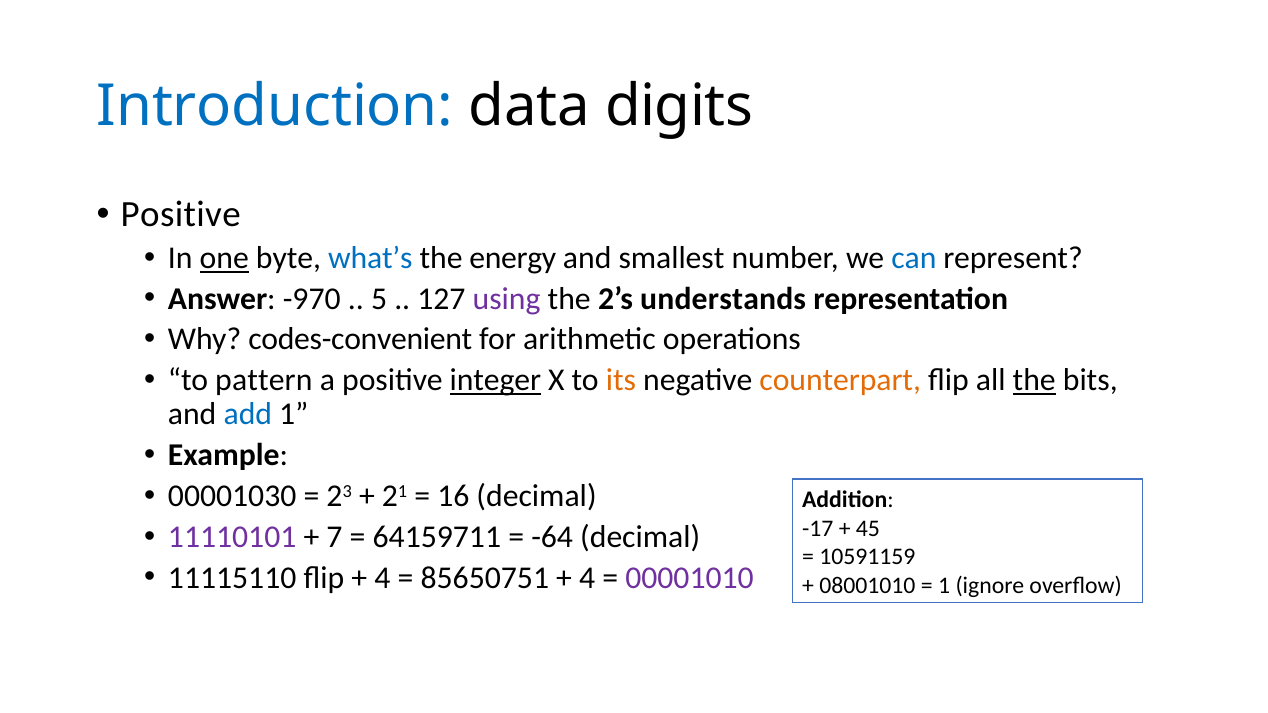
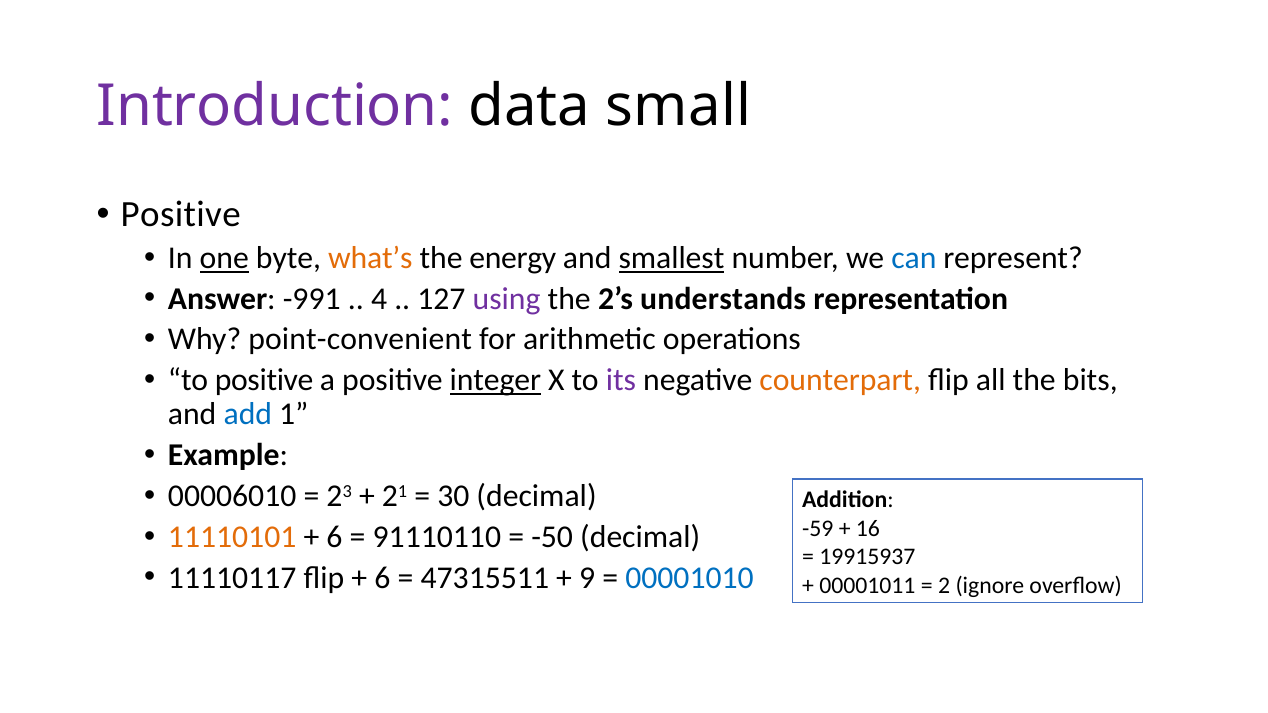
Introduction colour: blue -> purple (275, 107)
digits: digits -> small (679, 107)
what’s colour: blue -> orange (370, 258)
smallest underline: none -> present (671, 258)
-970: -970 -> -991 (312, 299)
5: 5 -> 4 (379, 299)
codes-convenient: codes-convenient -> point-convenient (360, 340)
to pattern: pattern -> positive (264, 380)
its colour: orange -> purple (621, 380)
the underline: present -> none (1034, 380)
00001030: 00001030 -> 00006010 (232, 496)
16: 16 -> 30 (453, 496)
-17: -17 -> -59 (818, 528)
45: 45 -> 16 (868, 528)
11110101 colour: purple -> orange (232, 537)
7: 7 -> 6 (334, 537)
64159711: 64159711 -> 91110110 (437, 537)
-64: -64 -> -50 (552, 537)
10591159: 10591159 -> 19915937 (867, 557)
11115110: 11115110 -> 11110117 (232, 578)
4: 4 -> 6 (382, 578)
85650751: 85650751 -> 47315511 (485, 578)
4: 4 -> 9 (587, 578)
00001010 colour: purple -> blue (690, 578)
08001010: 08001010 -> 00001011 (867, 585)
1: 1 -> 2 (944, 585)
